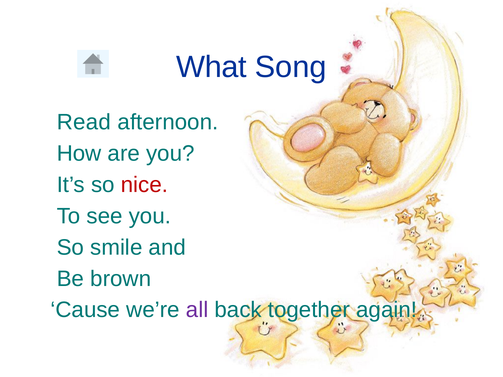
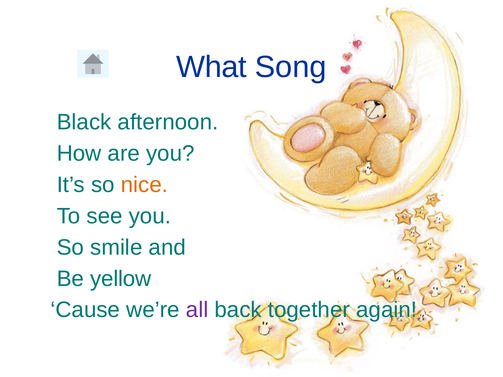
Read: Read -> Black (84, 122)
nice colour: red -> orange (144, 185)
brown: brown -> yellow (121, 279)
